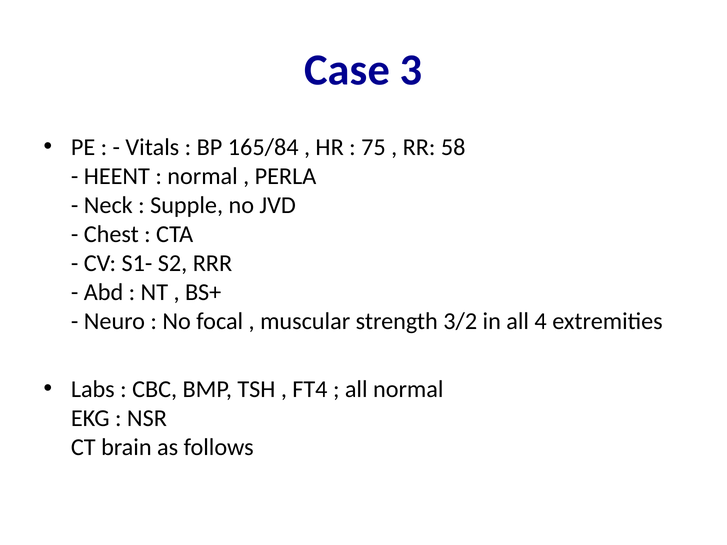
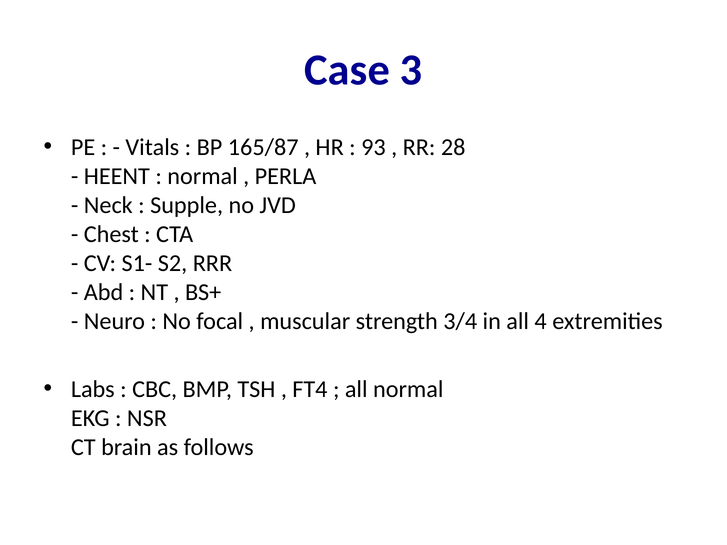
165/84: 165/84 -> 165/87 (263, 147)
75: 75 -> 93 (373, 147)
58: 58 -> 28 (453, 147)
3/2: 3/2 -> 3/4 (460, 322)
